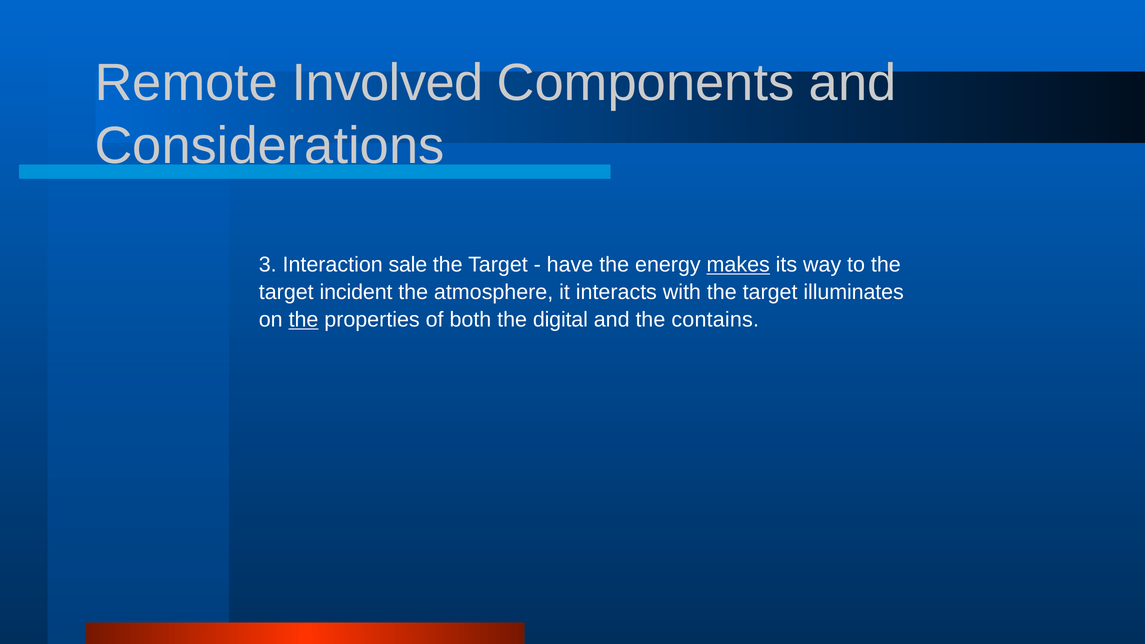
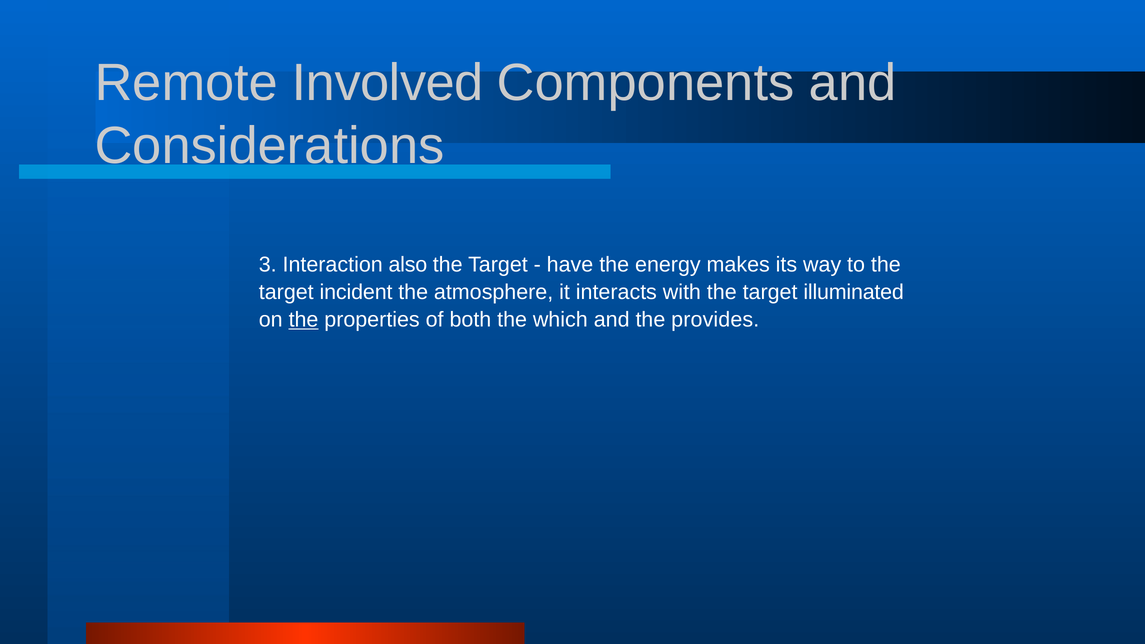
sale: sale -> also (408, 265)
makes underline: present -> none (738, 265)
illuminates: illuminates -> illuminated (854, 292)
digital: digital -> which (560, 320)
contains: contains -> provides (715, 320)
